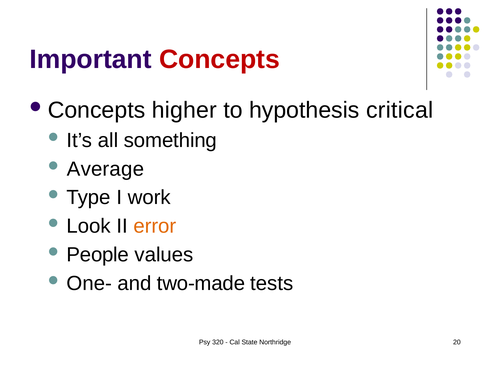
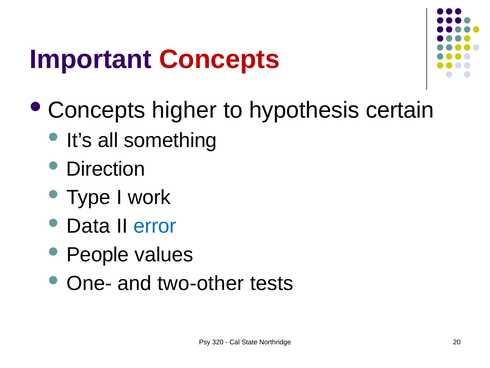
critical: critical -> certain (400, 110)
Average: Average -> Direction (106, 169)
Look: Look -> Data (88, 226)
error colour: orange -> blue (155, 226)
two-made: two-made -> two-other (201, 283)
